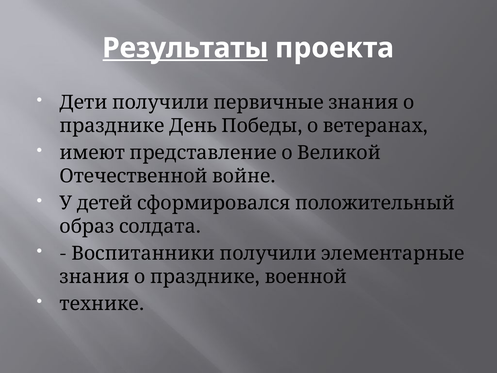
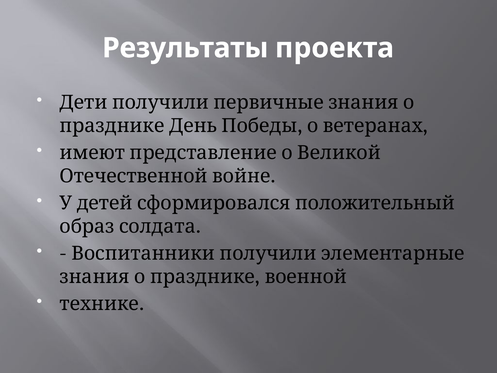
Результаты underline: present -> none (185, 48)
